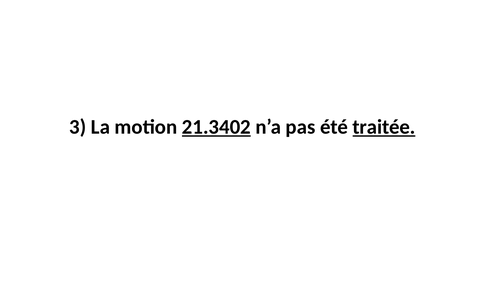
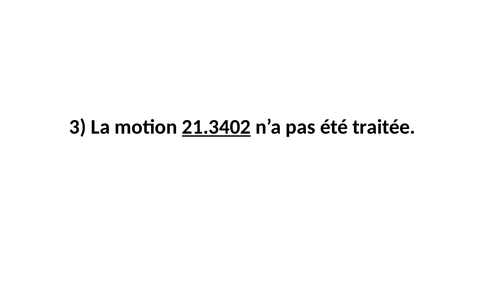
traitée underline: present -> none (384, 127)
